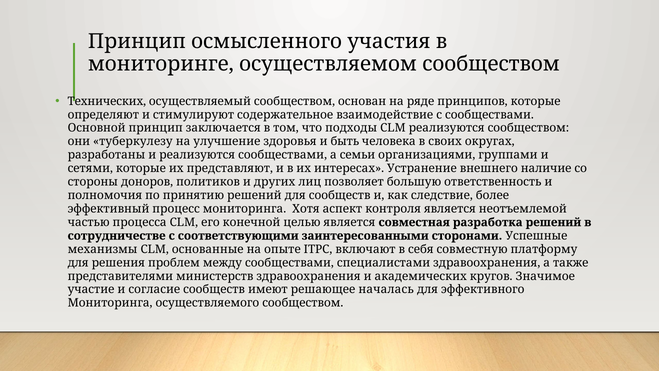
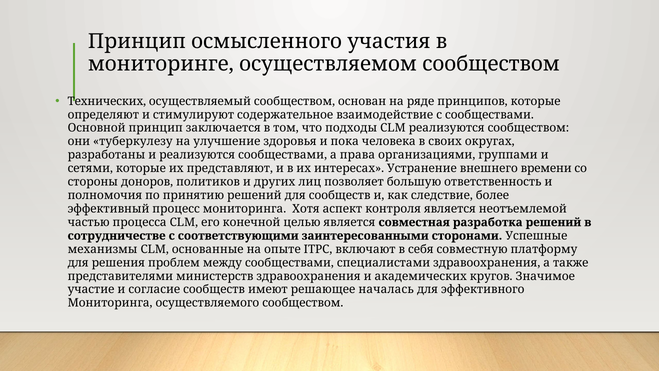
быть: быть -> пока (345, 141)
семьи: семьи -> права (357, 155)
наличие: наличие -> времени (546, 168)
